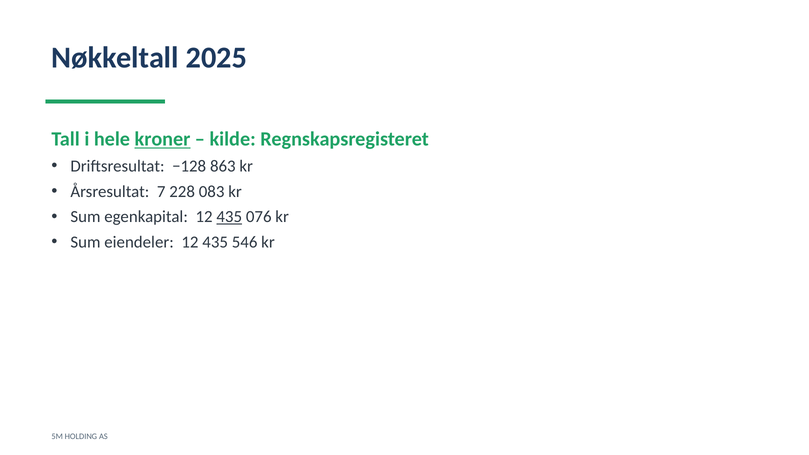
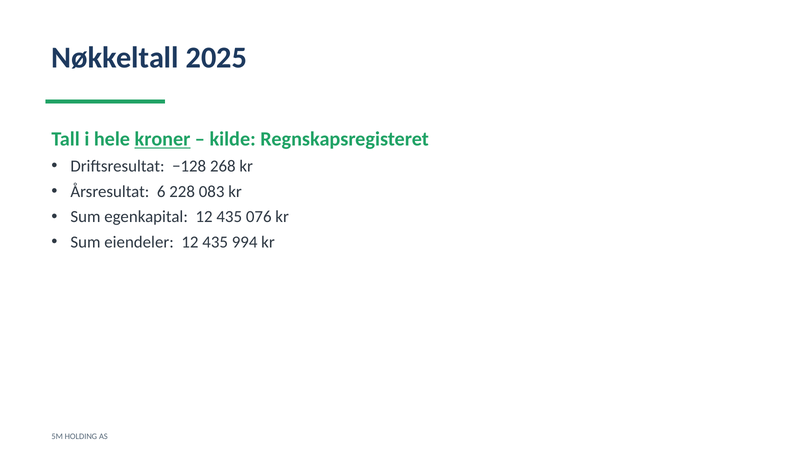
863: 863 -> 268 (223, 166)
7: 7 -> 6 (161, 192)
435 underline: present -> none (229, 217)
546: 546 -> 994 (245, 242)
